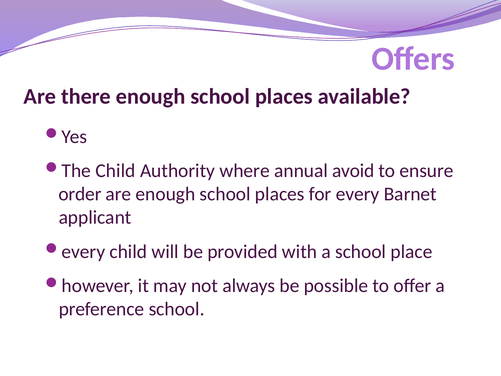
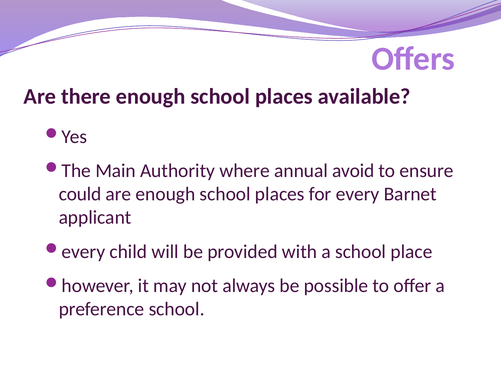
Child: Child -> Main (116, 171)
order: order -> could (80, 194)
